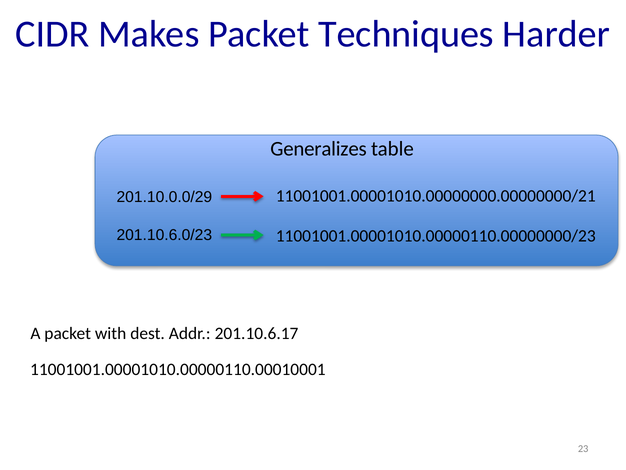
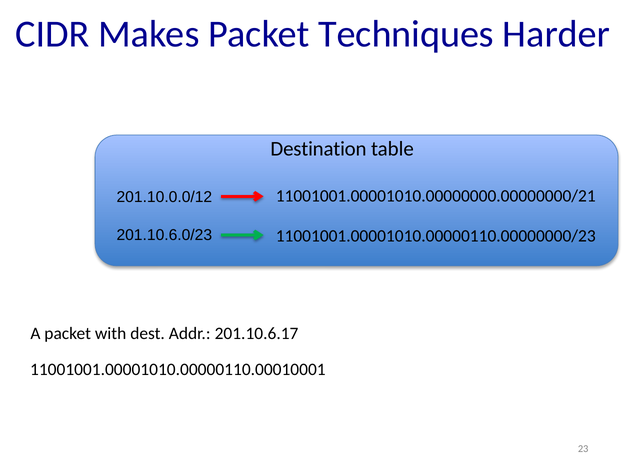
Generalizes: Generalizes -> Destination (319, 149)
201.10.0.0/29: 201.10.0.0/29 -> 201.10.0.0/12 (164, 197)
